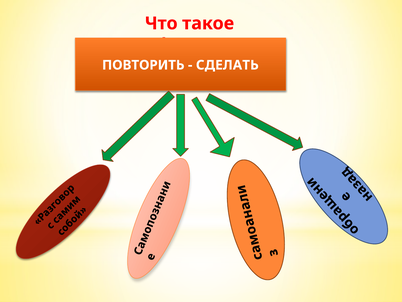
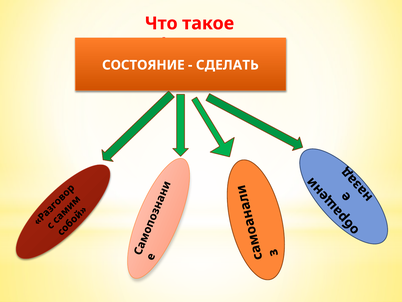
ПОВТОРИТЬ: ПОВТОРИТЬ -> СОСТОЯНИЕ (143, 65)
